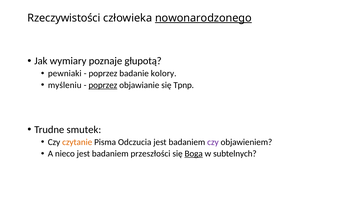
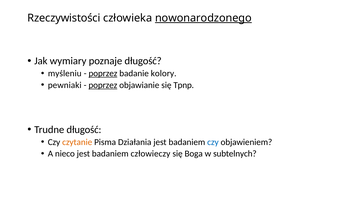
poznaje głupotą: głupotą -> długość (143, 61)
pewniaki: pewniaki -> myśleniu (65, 73)
poprzez underline: none -> present (103, 73)
myśleniu: myśleniu -> pewniaki (65, 85)
Trudne smutek: smutek -> długość (84, 130)
Odczucia: Odczucia -> Działania (135, 142)
czy colour: purple -> blue (213, 142)
przeszłości: przeszłości -> człowieczy (150, 154)
Boga underline: present -> none (194, 154)
